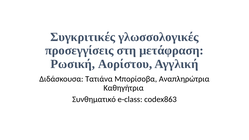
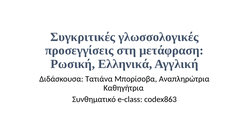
Αορίστου: Αορίστου -> Ελληνικά (125, 64)
